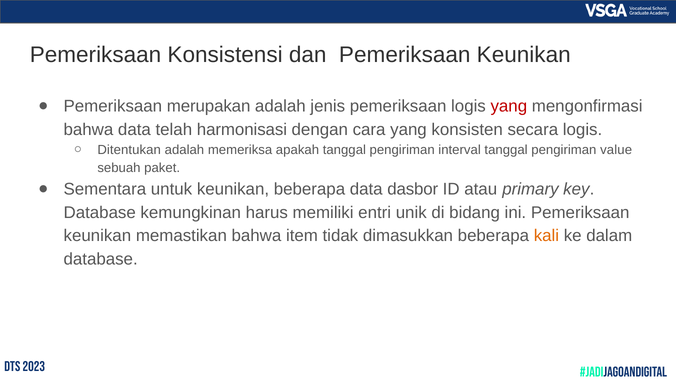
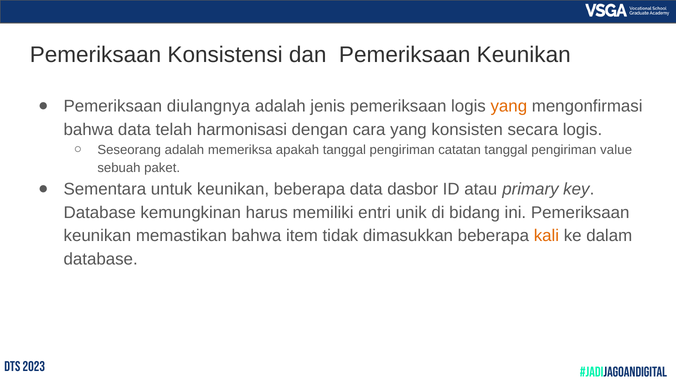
merupakan: merupakan -> diulangnya (208, 106)
yang colour: red -> orange (509, 106)
Ditentukan: Ditentukan -> Seseorang (129, 150)
interval: interval -> catatan (460, 150)
